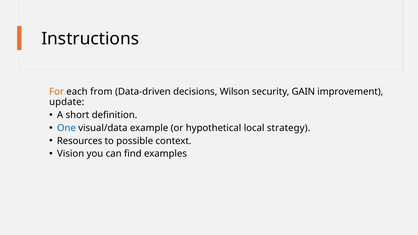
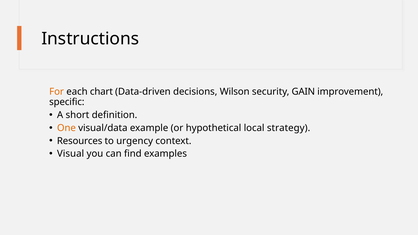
from: from -> chart (101, 92)
update: update -> specific (67, 102)
One colour: blue -> orange (66, 128)
possible: possible -> urgency (135, 141)
Vision: Vision -> Visual (71, 154)
